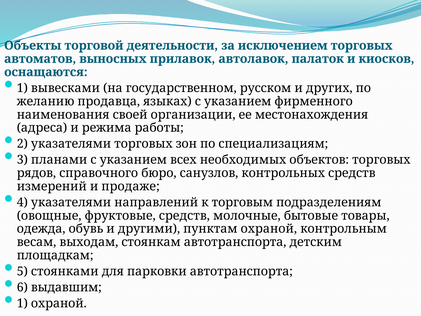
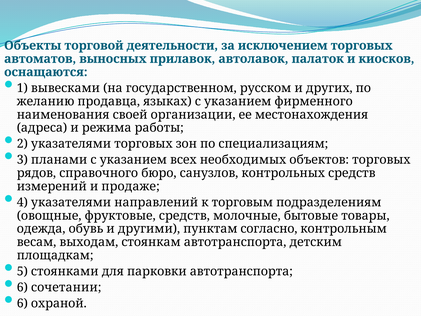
пунктам охраной: охраной -> согласно (269, 229)
выдавшим: выдавшим -> сочетании (66, 287)
1: 1 -> 6 (22, 303)
